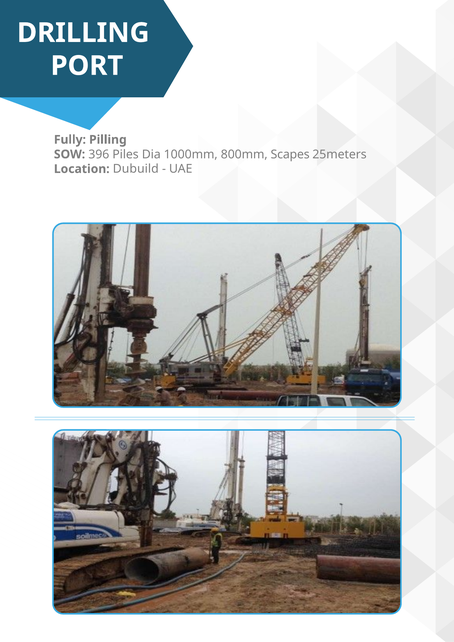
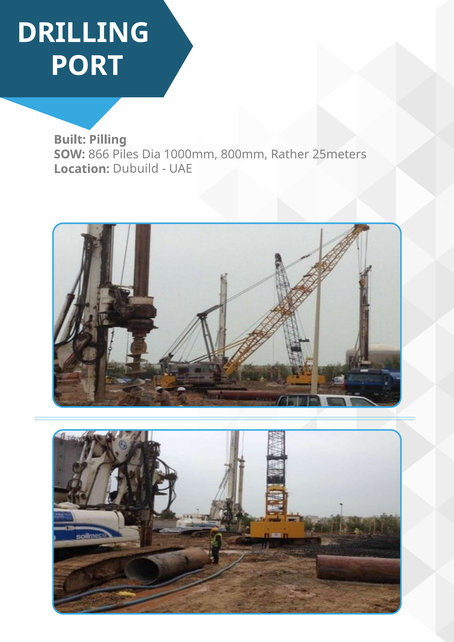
Fully: Fully -> Built (70, 140)
396: 396 -> 866 (99, 154)
Scapes: Scapes -> Rather (290, 154)
